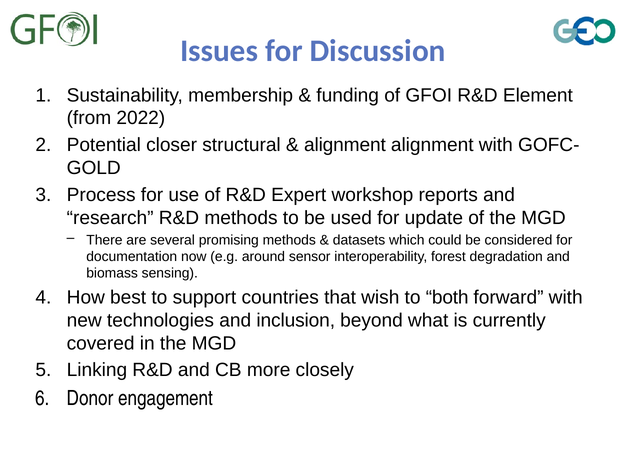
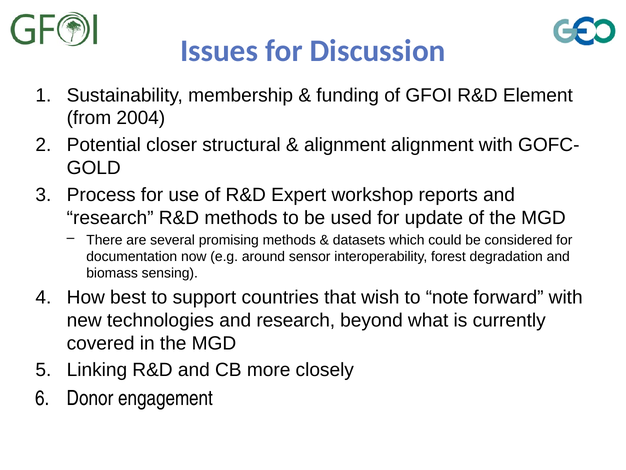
2022: 2022 -> 2004 (141, 118)
both: both -> note (447, 297)
technologies and inclusion: inclusion -> research (296, 320)
